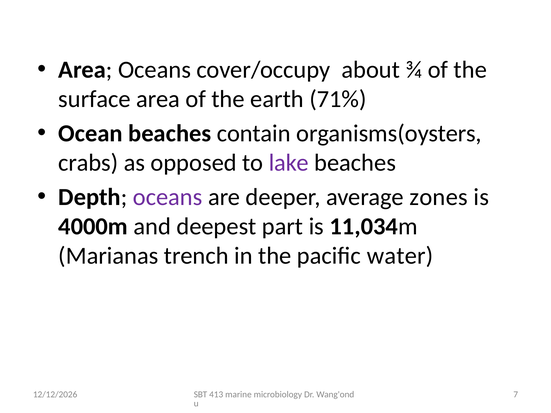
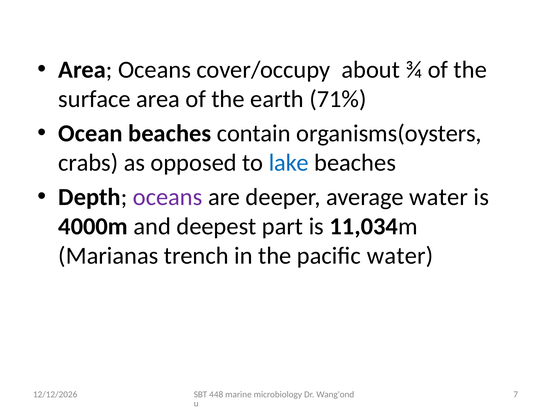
lake colour: purple -> blue (289, 163)
average zones: zones -> water (439, 197)
413: 413 -> 448 (216, 395)
